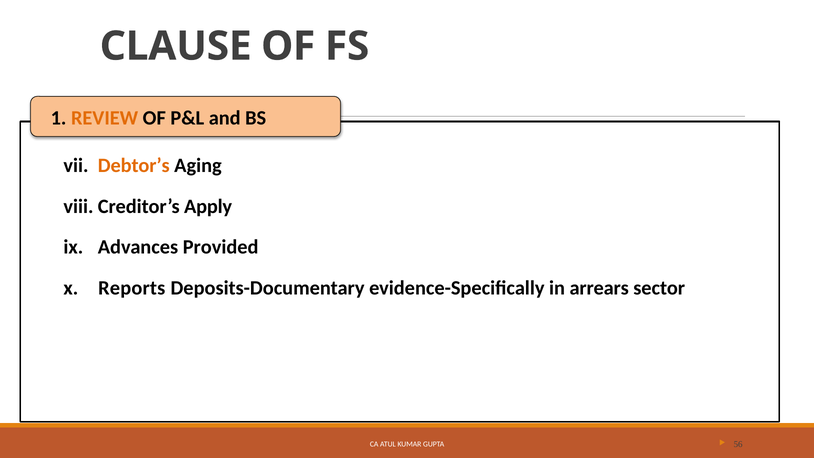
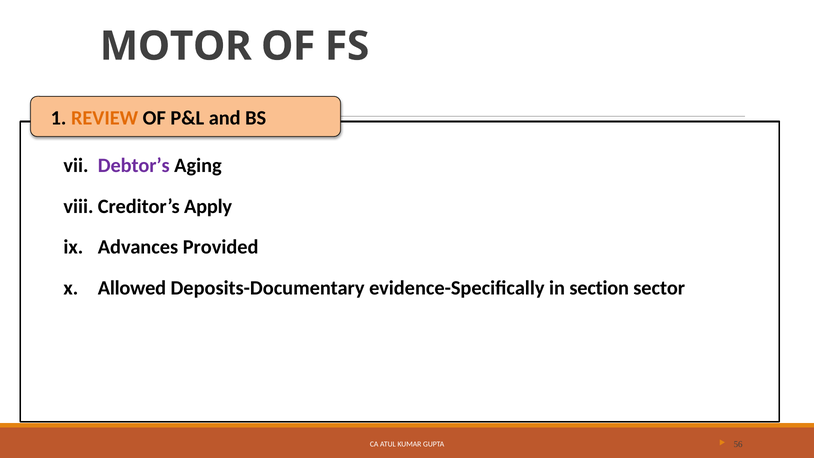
CLAUSE: CLAUSE -> MOTOR (176, 46)
Debtor’s colour: orange -> purple (134, 166)
Reports: Reports -> Allowed (132, 288)
arrears: arrears -> section (599, 288)
